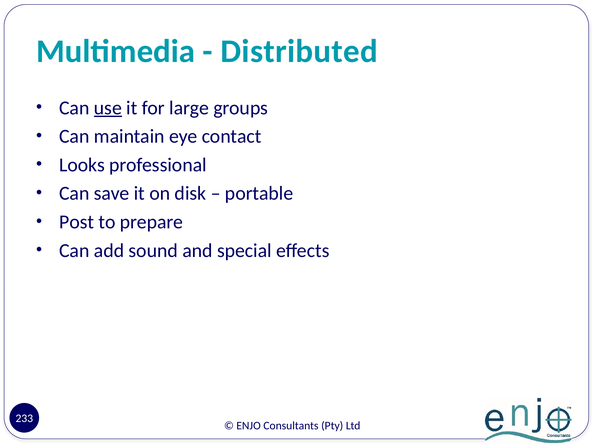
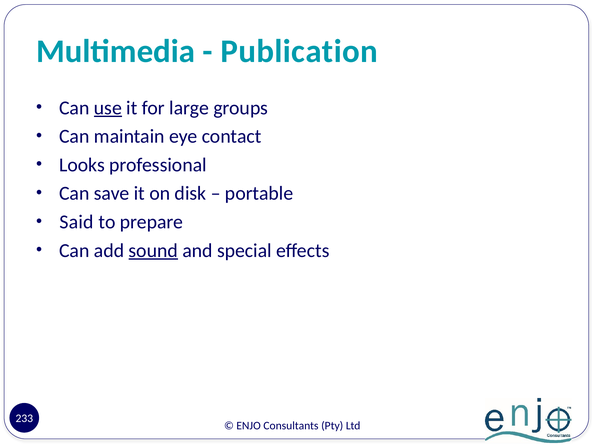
Distributed: Distributed -> Publication (299, 51)
Post: Post -> Said (77, 222)
sound underline: none -> present (153, 250)
